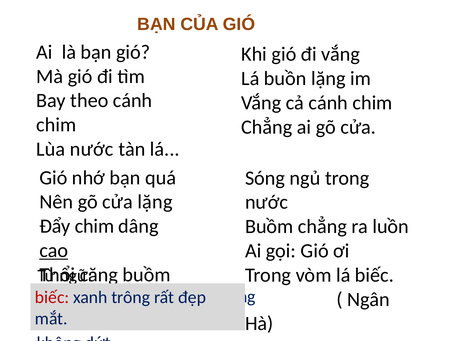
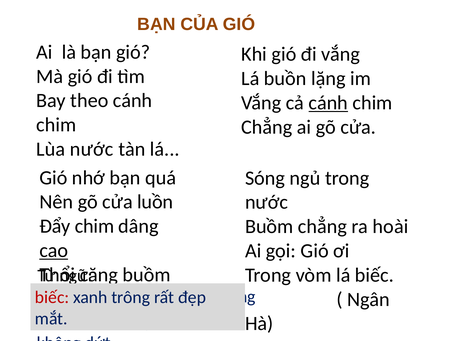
cánh underline: none -> present (328, 103)
cửa lặng: lặng -> luồn (155, 202)
ra luồn: luồn -> hoài (391, 227)
